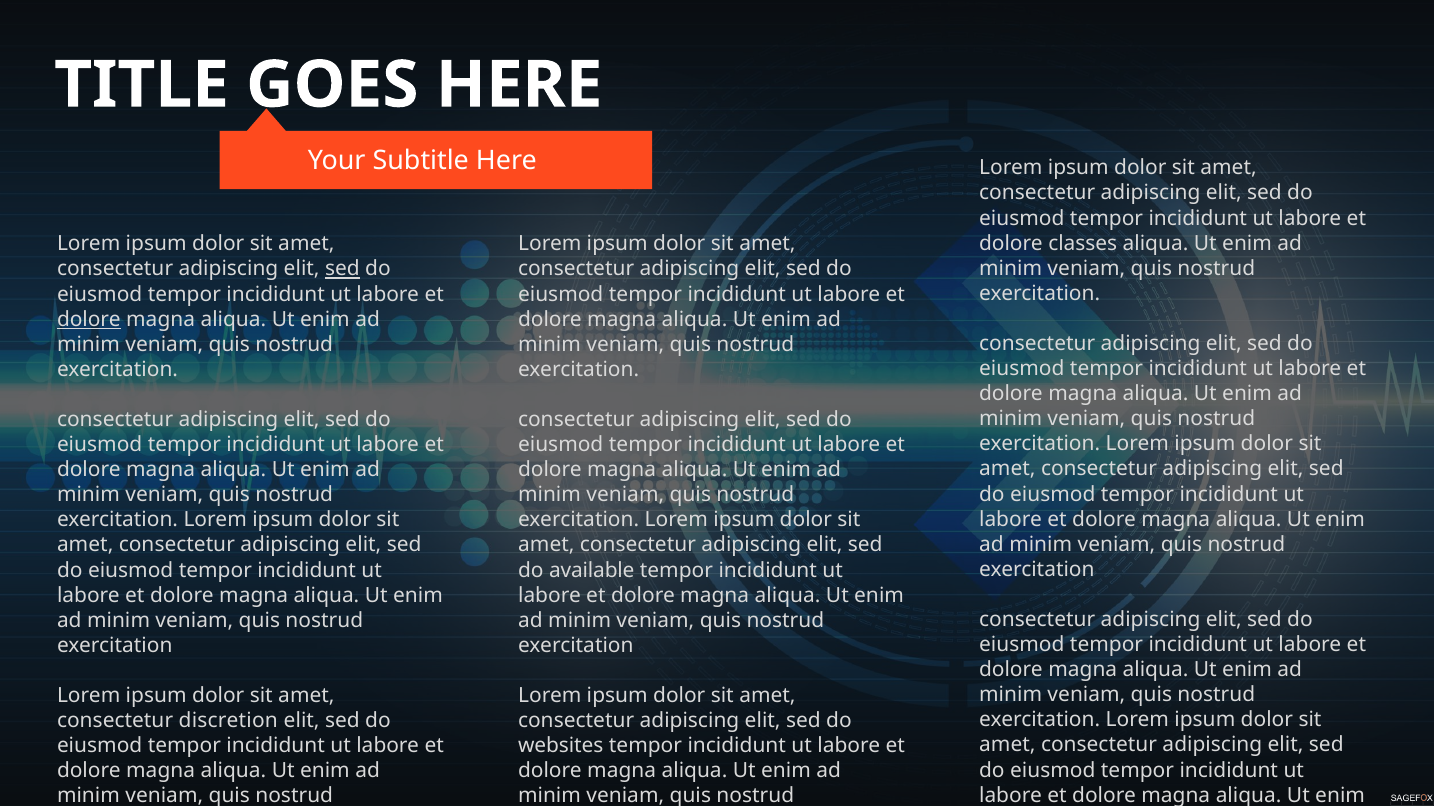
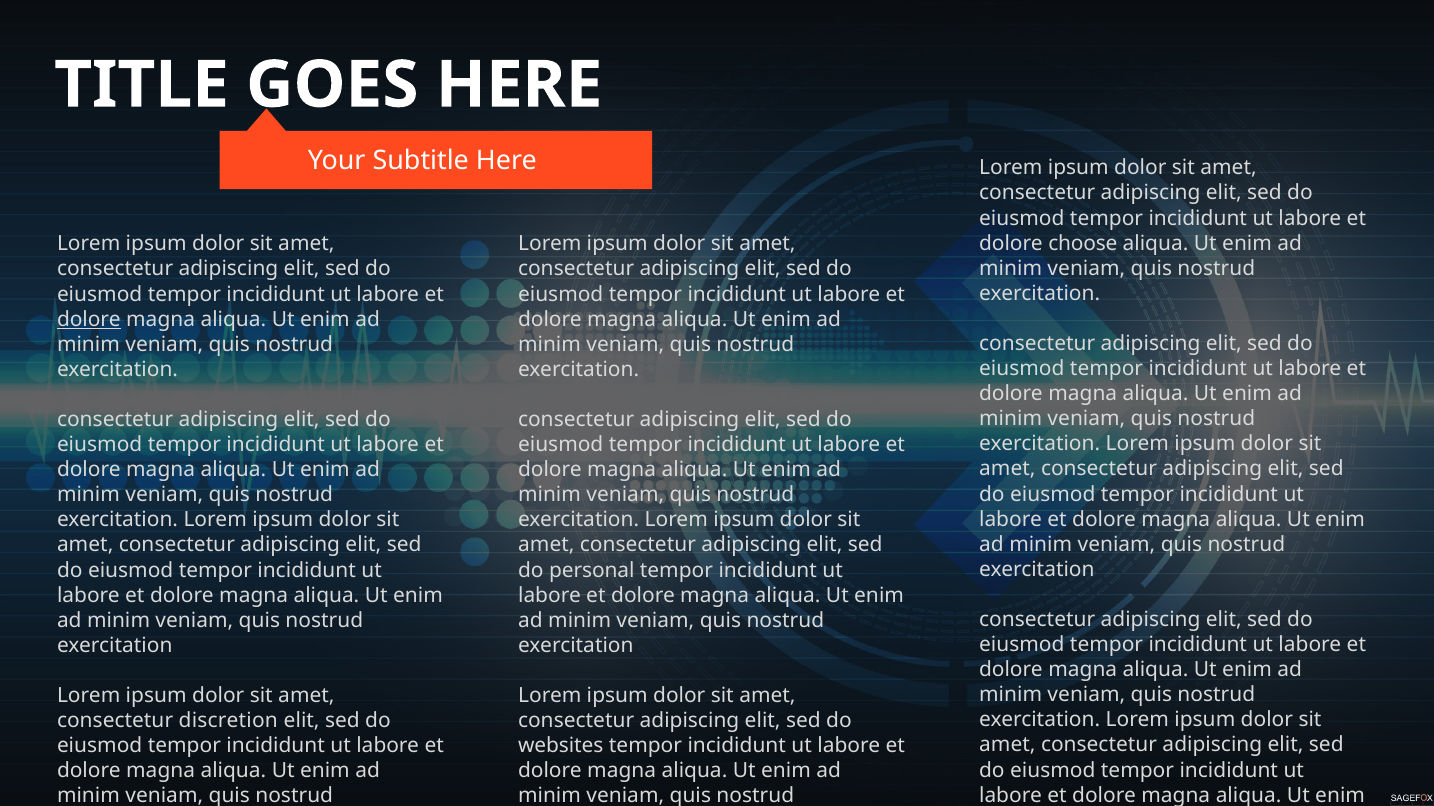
classes: classes -> choose (1083, 243)
sed underline: present -> none (342, 269)
available: available -> personal (592, 571)
